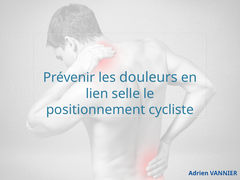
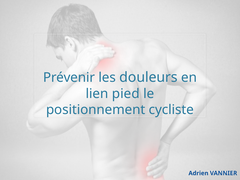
selle: selle -> pied (126, 94)
